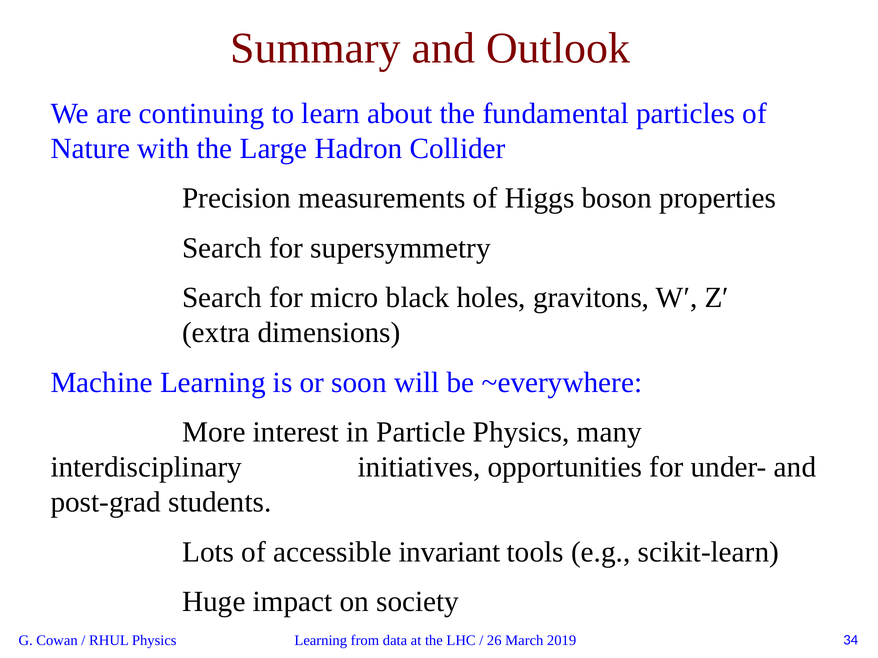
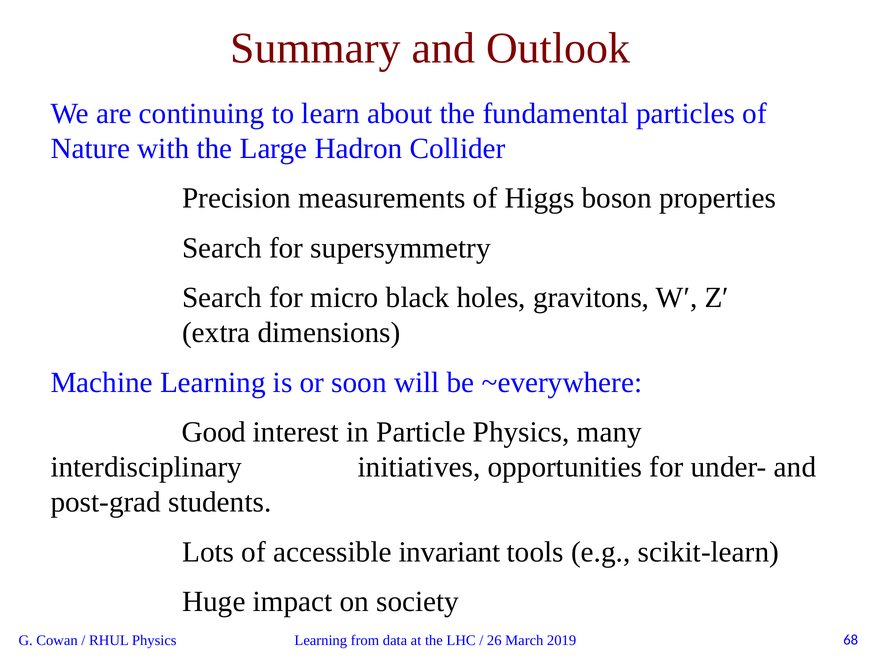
More: More -> Good (214, 432)
34: 34 -> 68 (851, 641)
